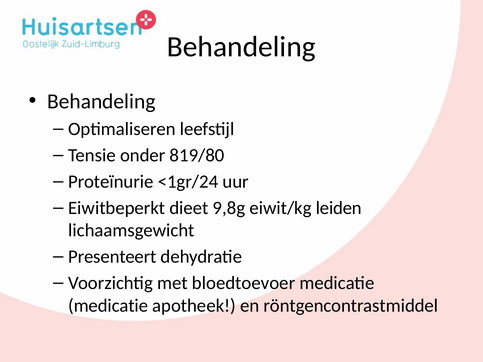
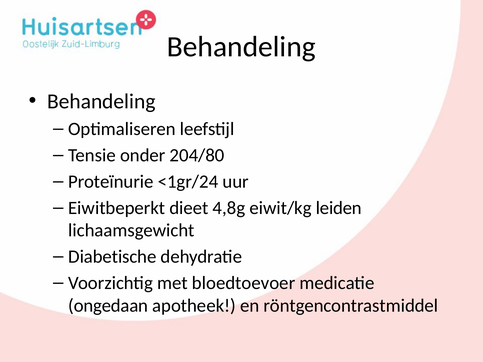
819/80: 819/80 -> 204/80 (197, 155)
9,8g: 9,8g -> 4,8g (229, 208)
Presenteert: Presenteert -> Diabetische (112, 257)
medicatie: medicatie -> ongedaan (108, 306)
